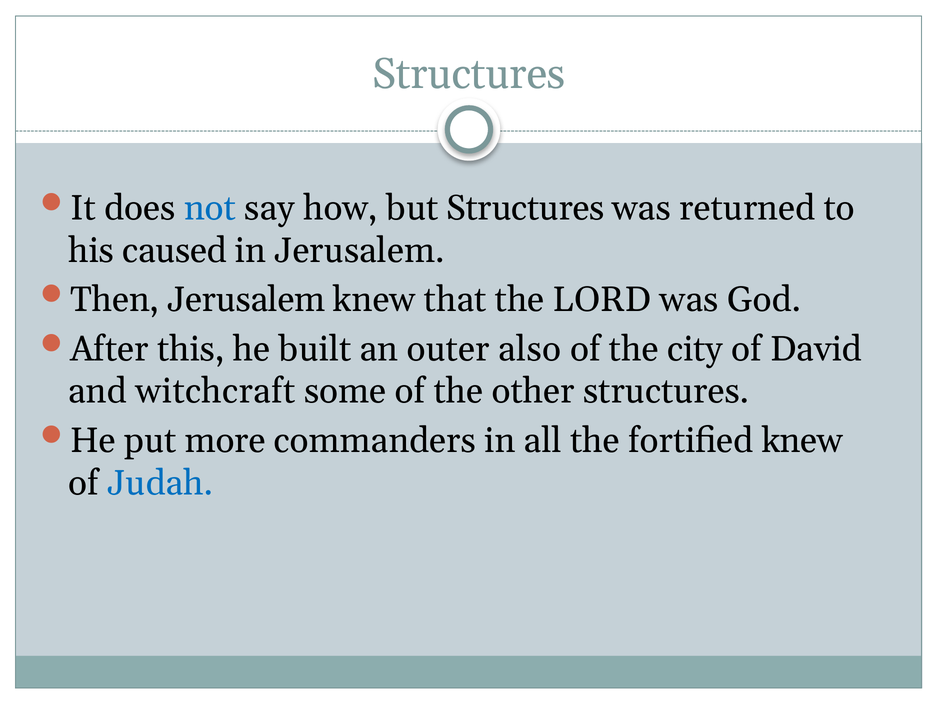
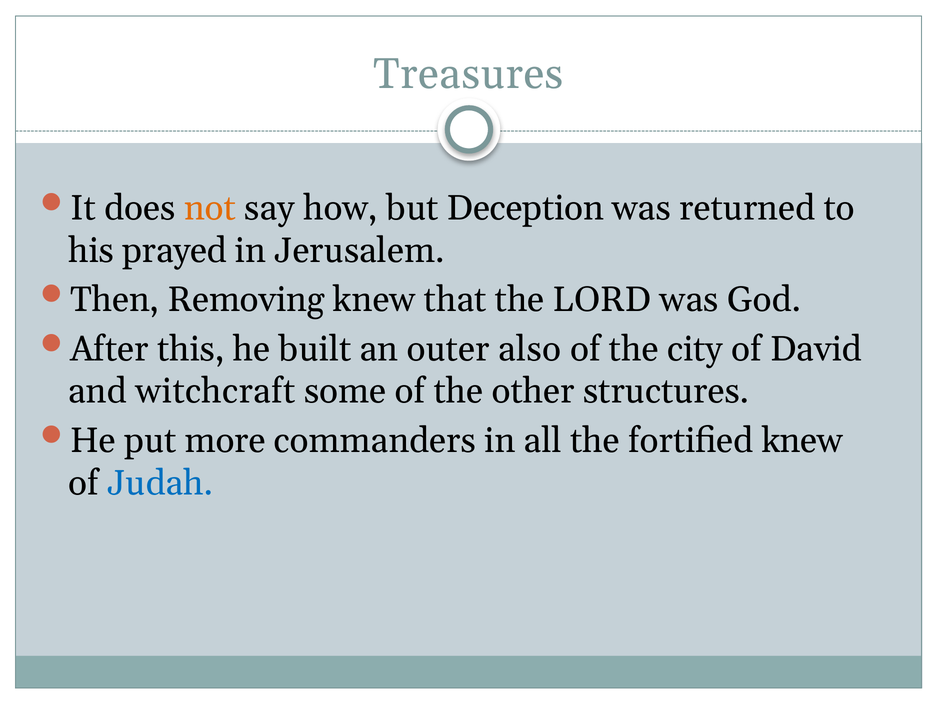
Structures: Structures -> Treasures (468, 74)
not colour: blue -> orange (210, 208)
but Structures: Structures -> Deception (525, 208)
caused: caused -> prayed (175, 250)
Then Jerusalem: Jerusalem -> Removing (246, 300)
